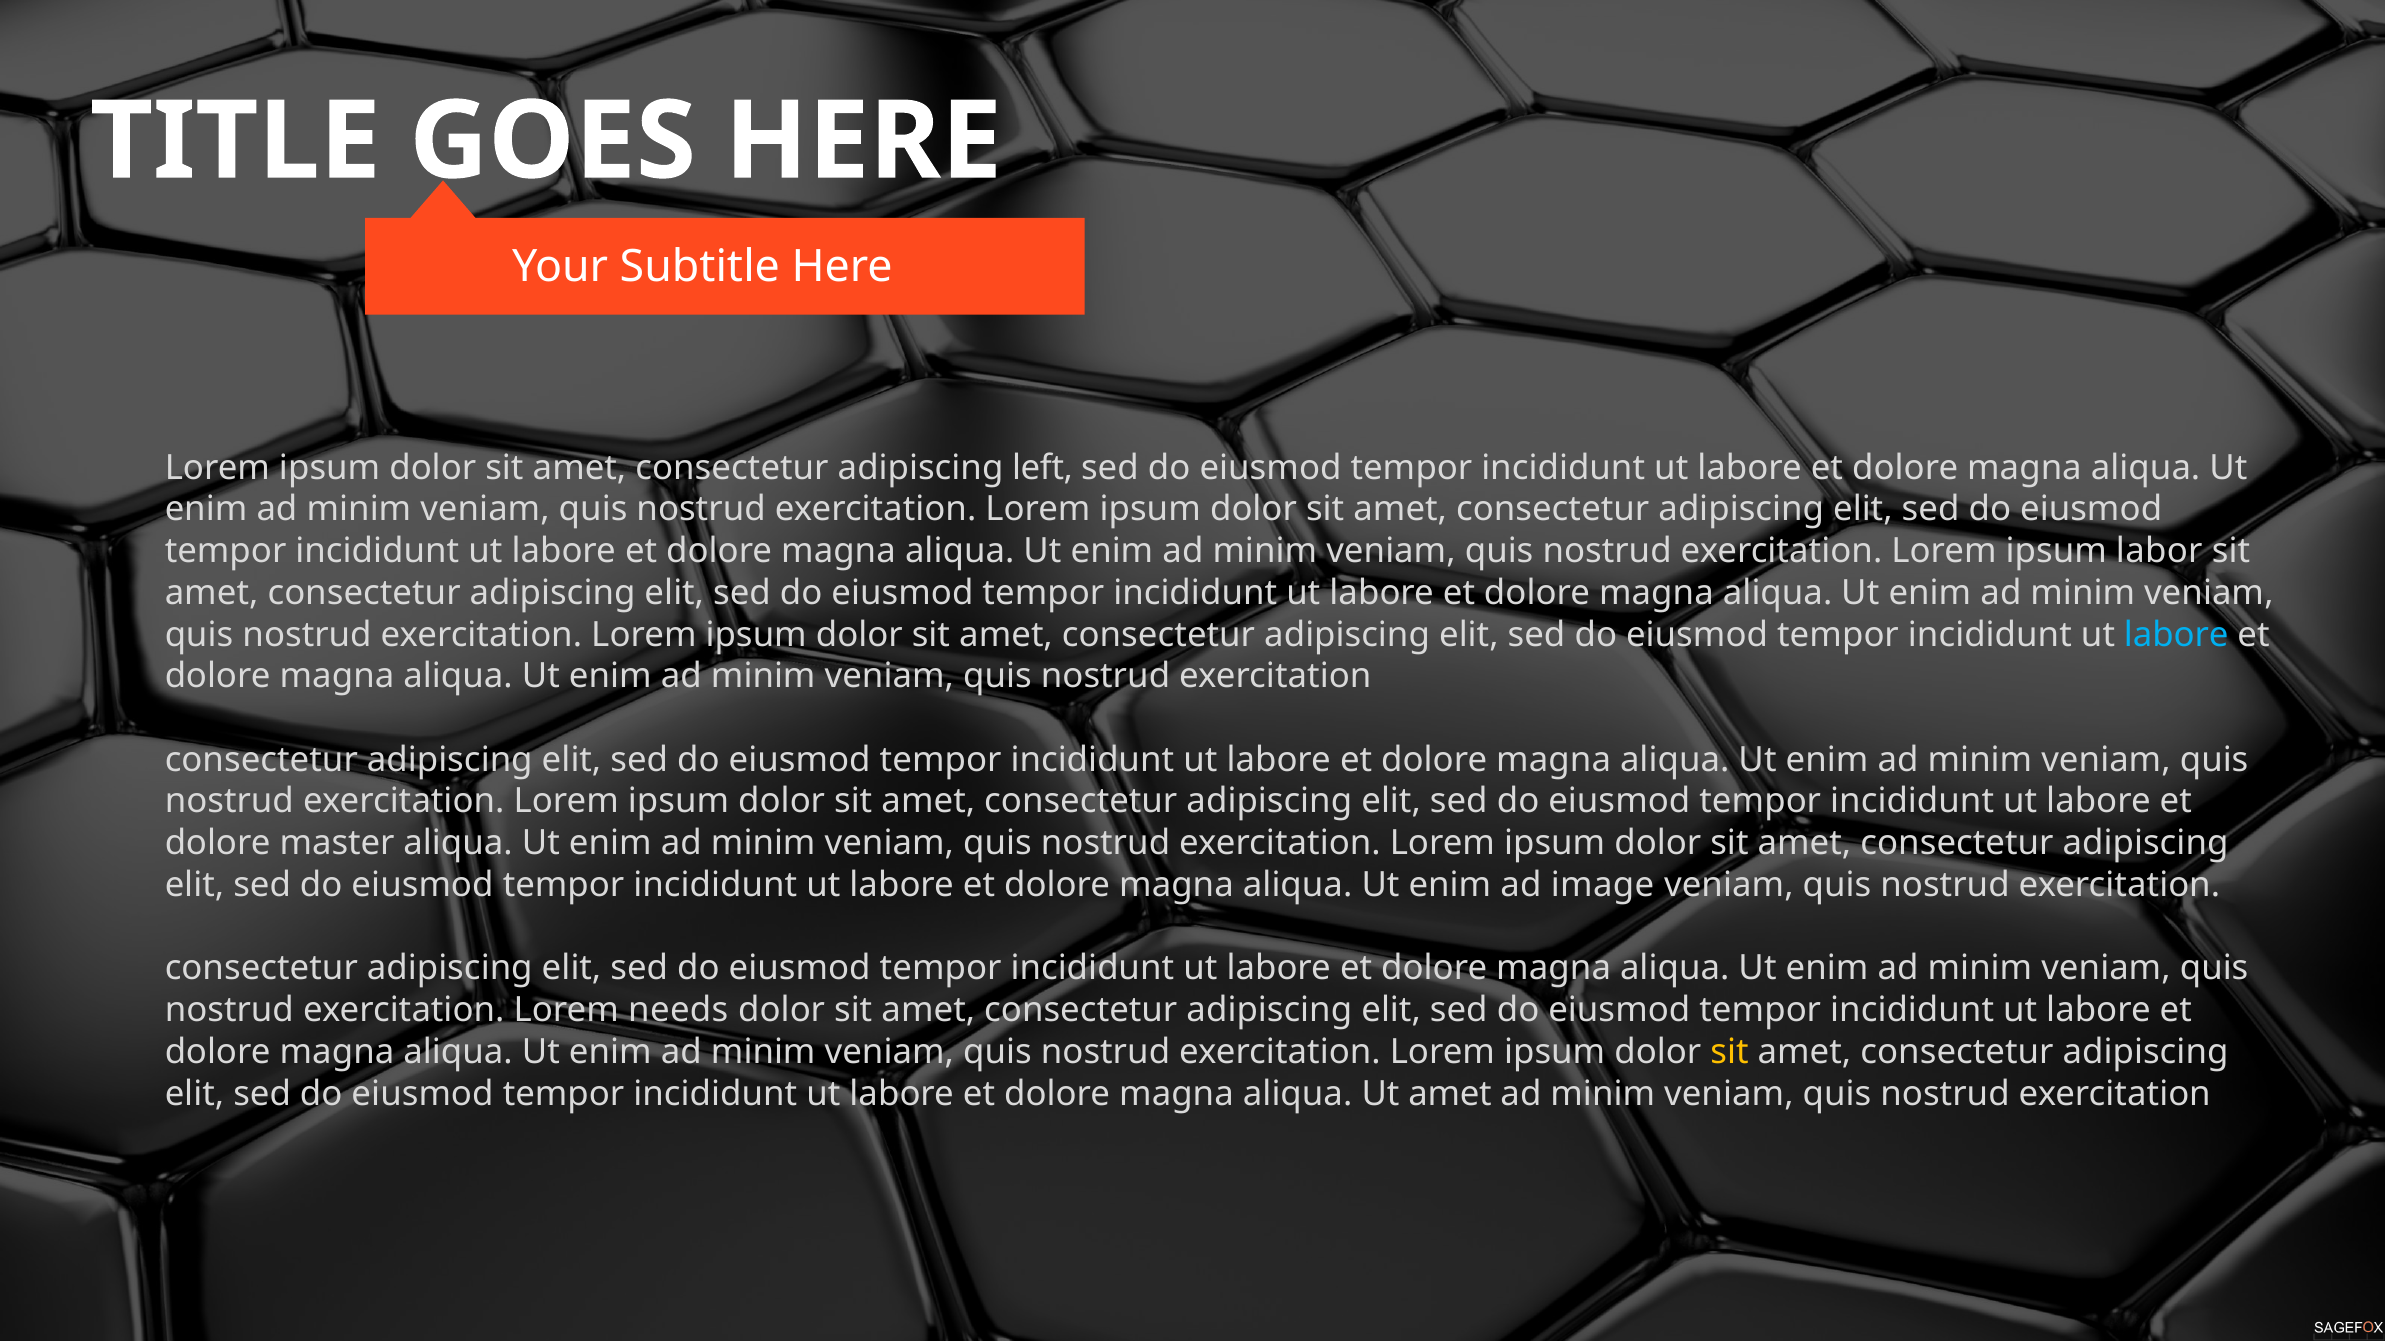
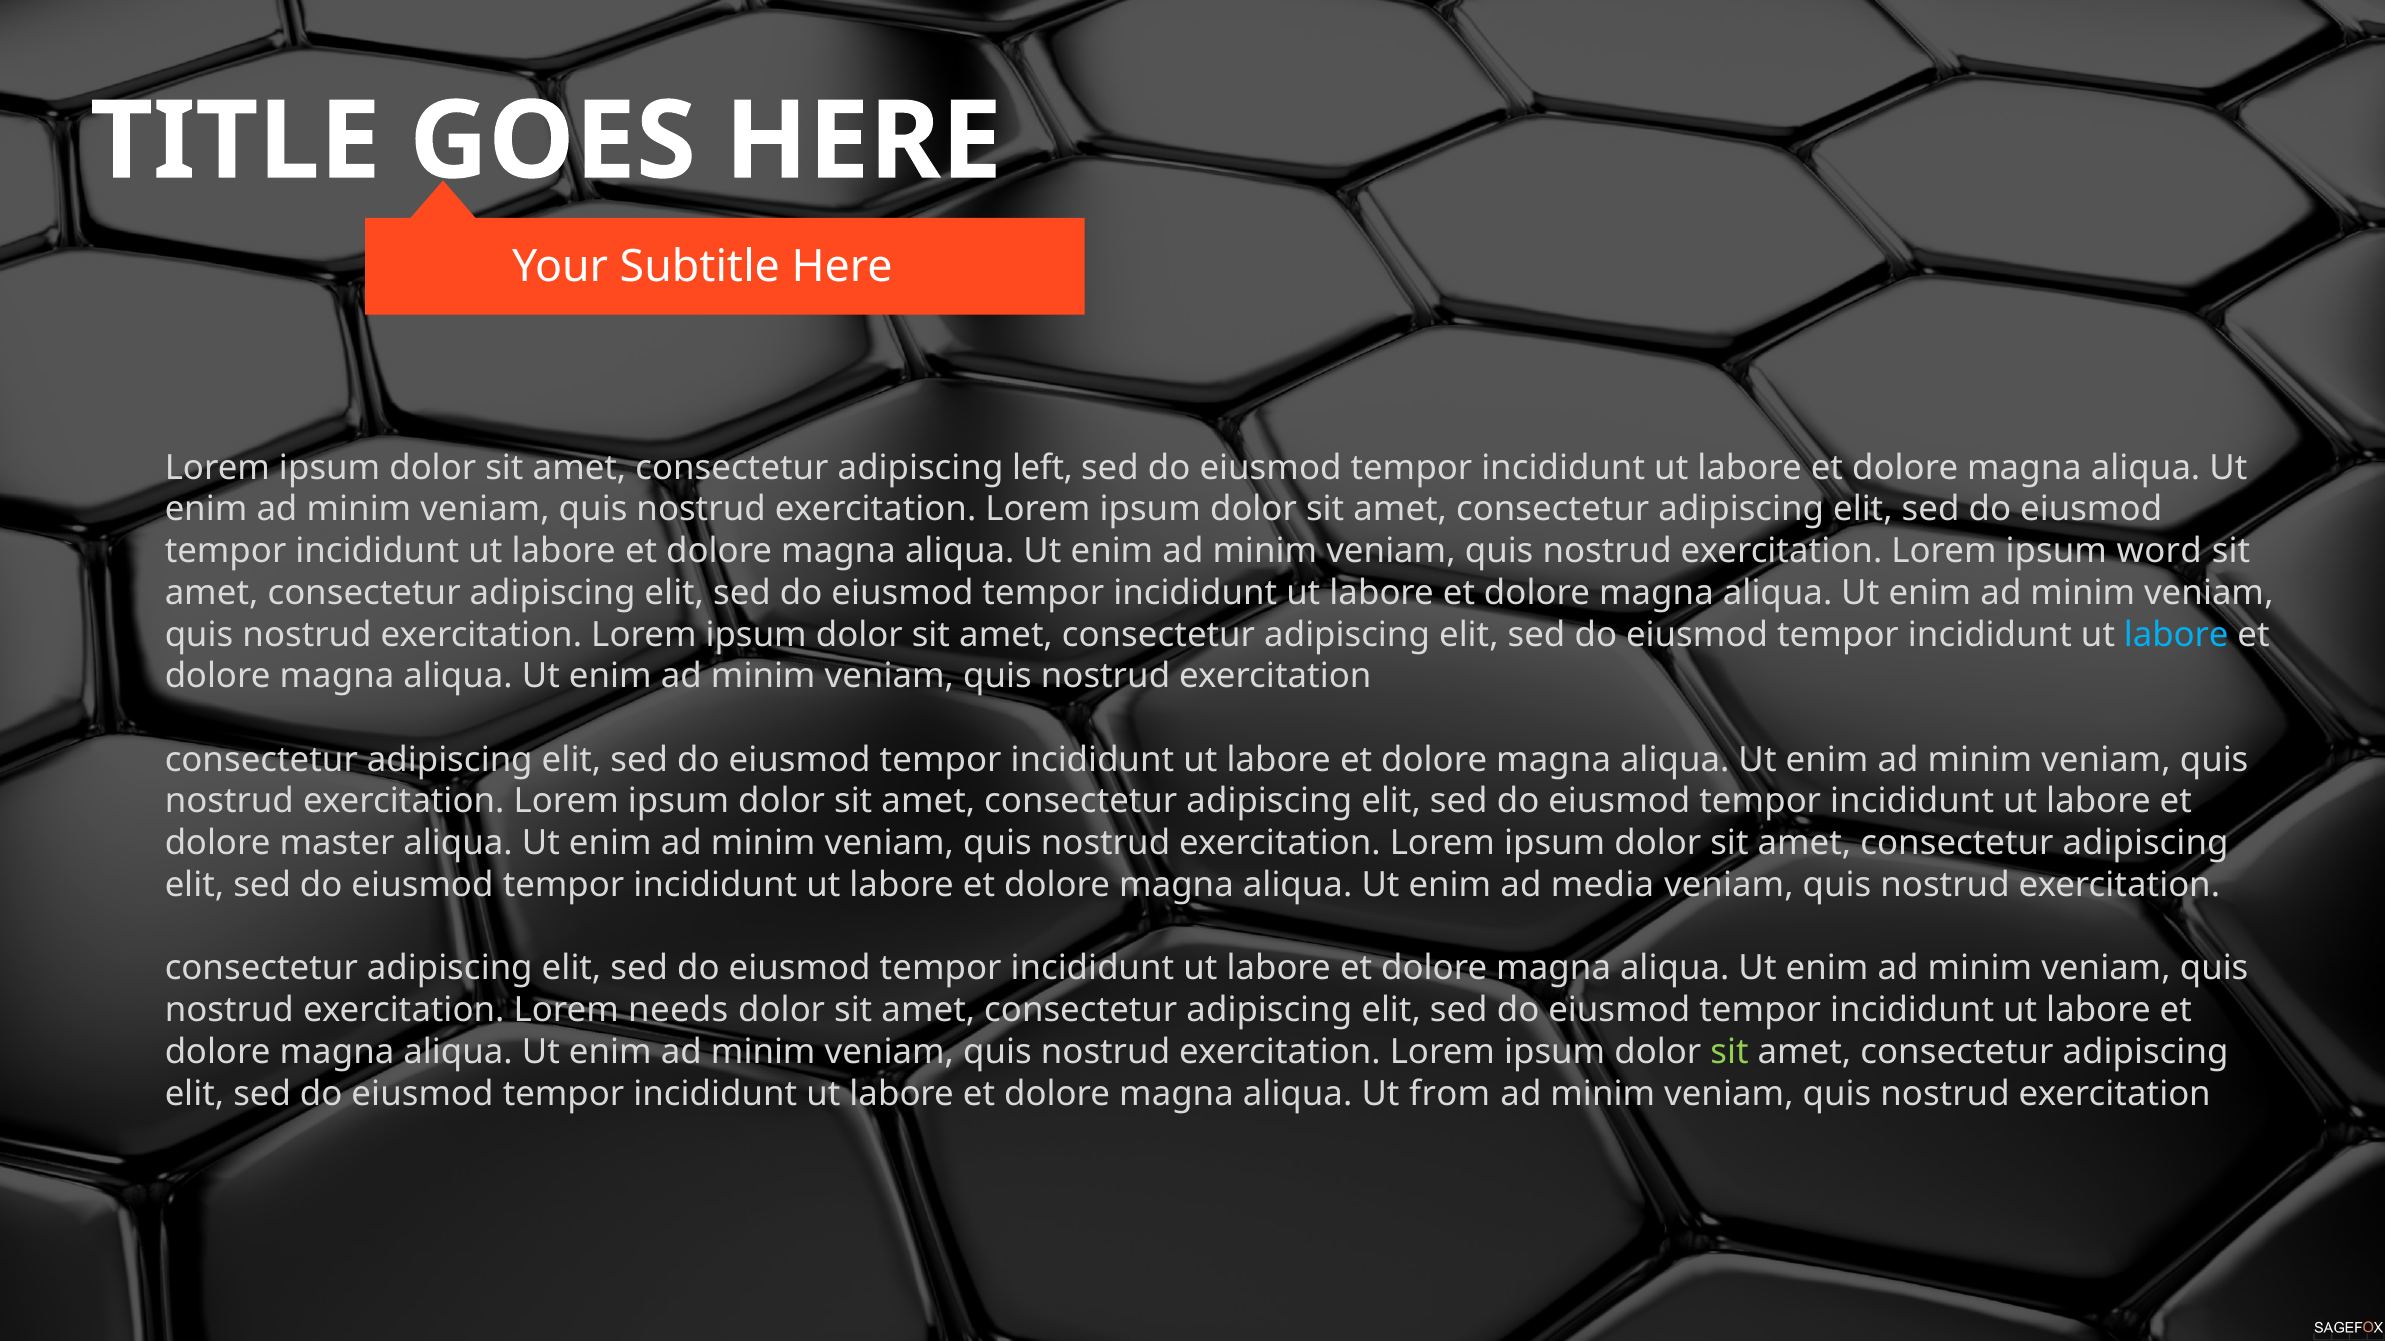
labor: labor -> word (2159, 551)
image: image -> media (1603, 885)
sit colour: yellow -> light green (1729, 1052)
Ut amet: amet -> from (1450, 1094)
